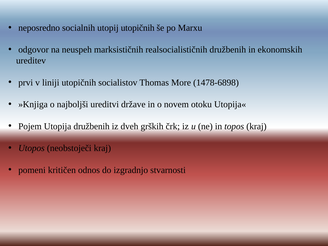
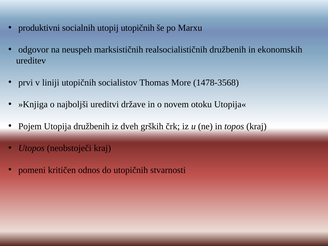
neposredno: neposredno -> produktivni (39, 28)
1478-6898: 1478-6898 -> 1478-3568 (216, 83)
do izgradnjo: izgradnjo -> utopičnih (131, 170)
